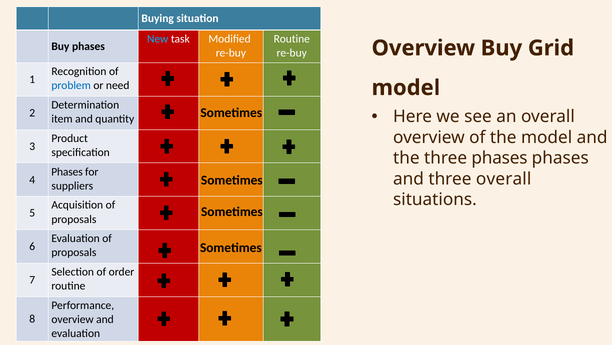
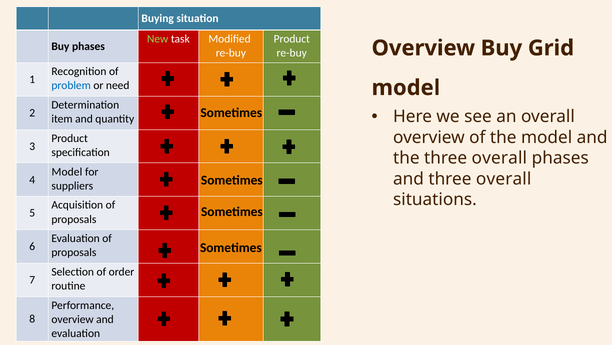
New colour: light blue -> light green (158, 39)
Routine: Routine -> Product (292, 39)
the three phases: phases -> overall (499, 158)
Phases: Phases -> Model (67, 171)
